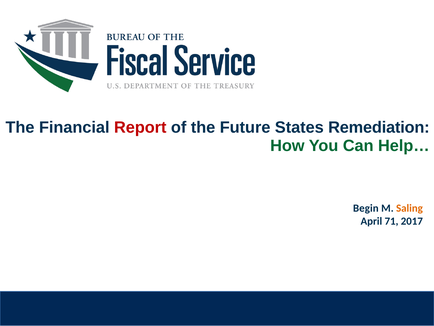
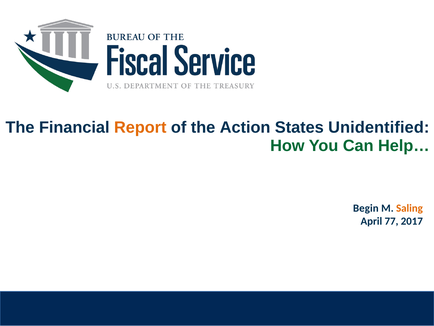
Report colour: red -> orange (140, 127)
Future: Future -> Action (245, 127)
Remediation: Remediation -> Unidentified (379, 127)
71: 71 -> 77 (392, 221)
